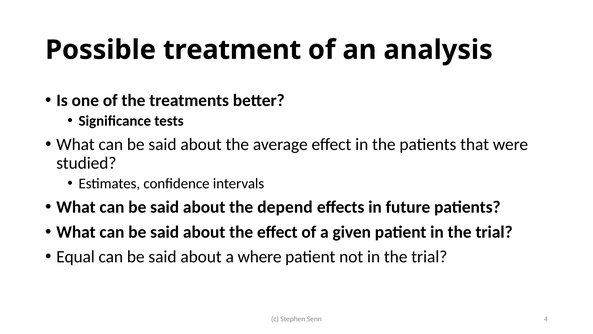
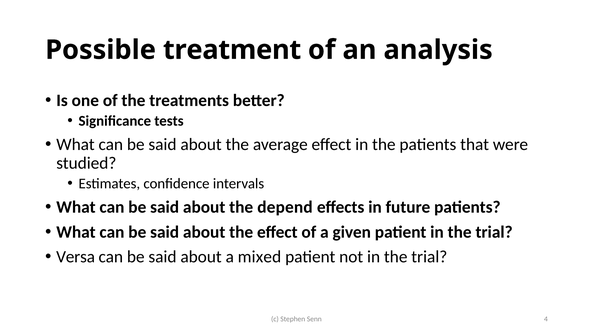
Equal: Equal -> Versa (76, 257)
where: where -> mixed (259, 257)
